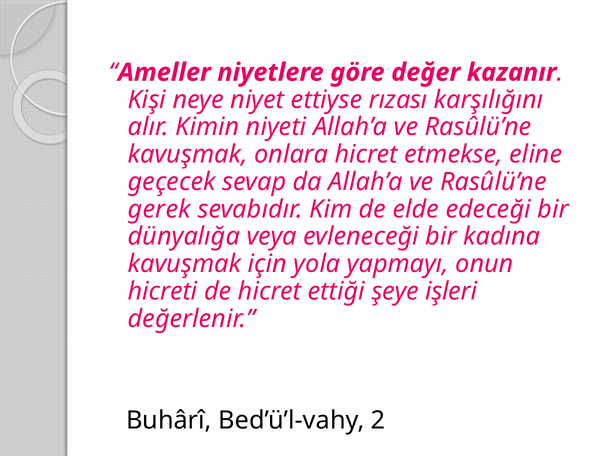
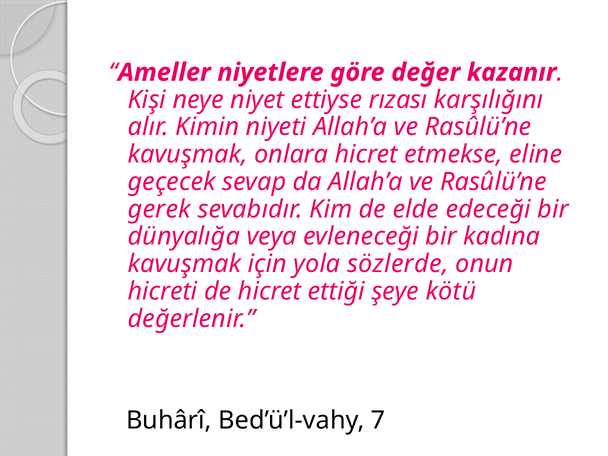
yapmayı: yapmayı -> sözlerde (398, 264)
işleri: işleri -> kötü (451, 291)
2: 2 -> 7 (378, 420)
